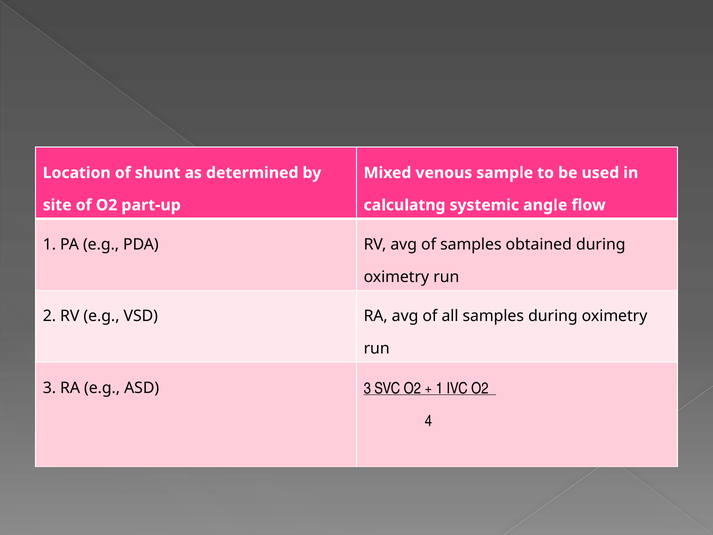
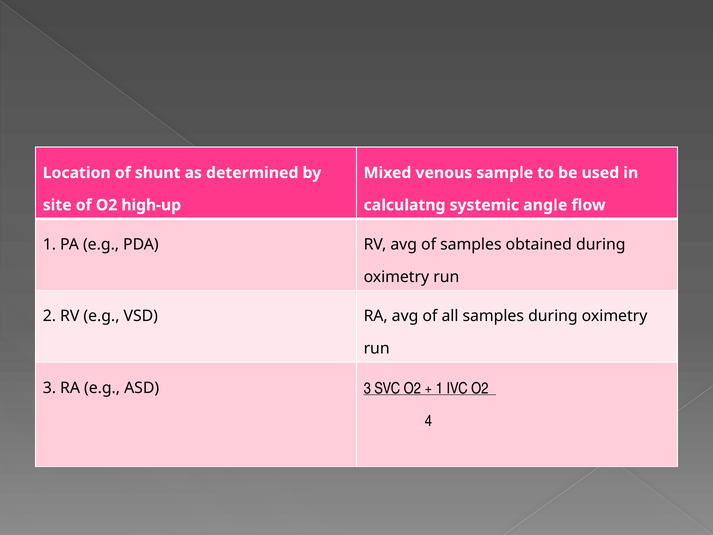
part-up: part-up -> high-up (151, 205)
